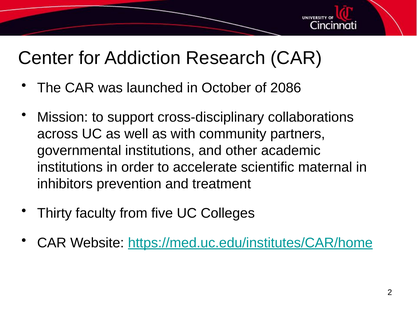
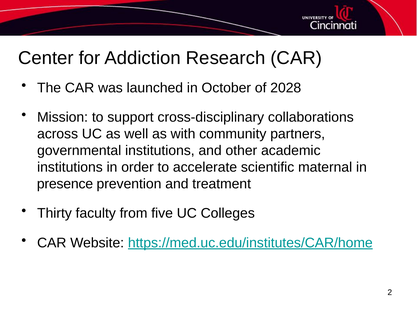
2086: 2086 -> 2028 (286, 88)
inhibitors: inhibitors -> presence (65, 184)
